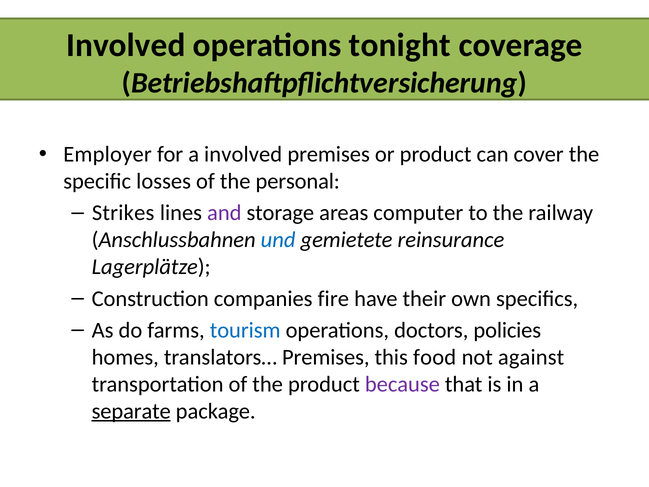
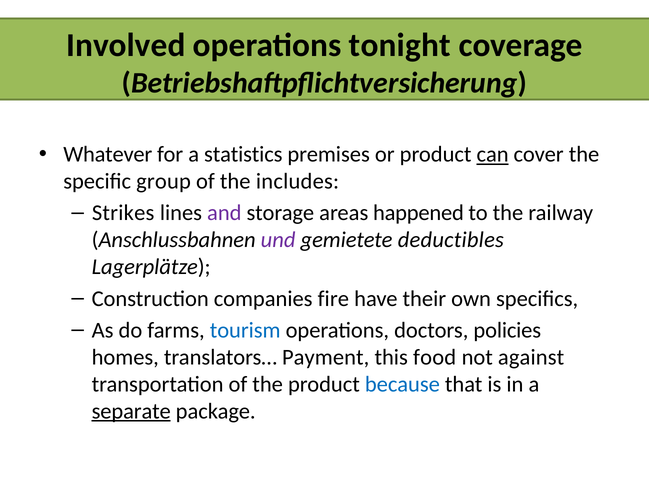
Employer: Employer -> Whatever (108, 154)
a involved: involved -> statistics (243, 154)
can underline: none -> present (493, 154)
losses: losses -> group (164, 181)
personal: personal -> includes (298, 181)
computer: computer -> happened (418, 213)
und colour: blue -> purple (278, 240)
reinsurance: reinsurance -> deductibles (451, 240)
translators… Premises: Premises -> Payment (326, 357)
because colour: purple -> blue (402, 384)
